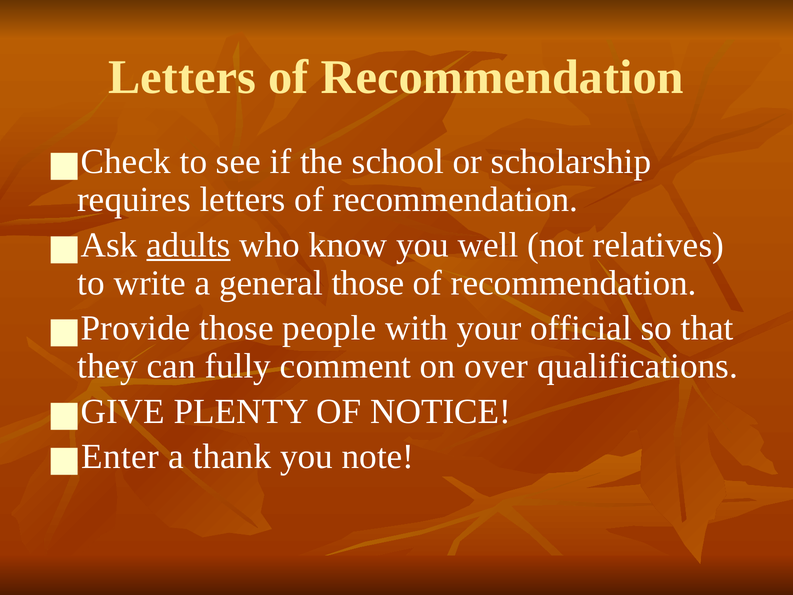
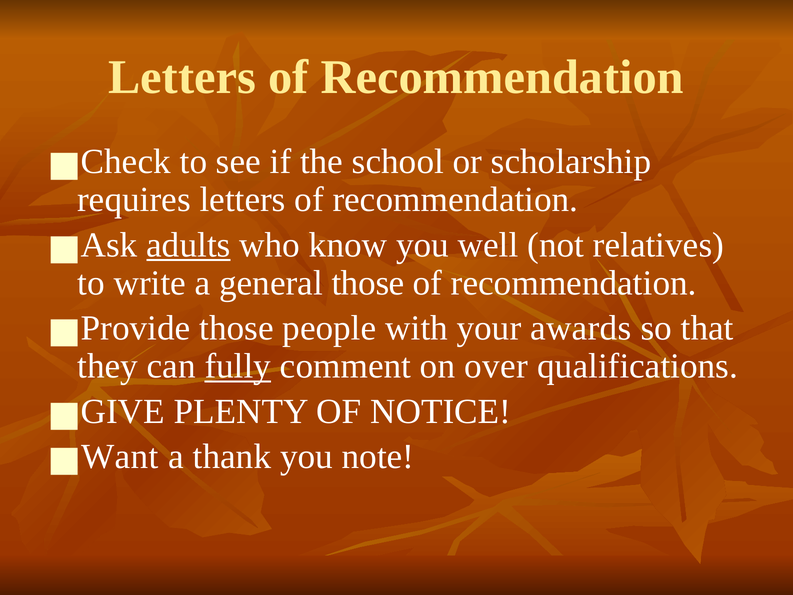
official: official -> awards (581, 328)
fully underline: none -> present (238, 366)
Enter: Enter -> Want (120, 456)
